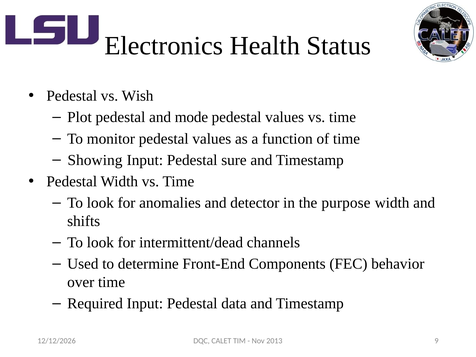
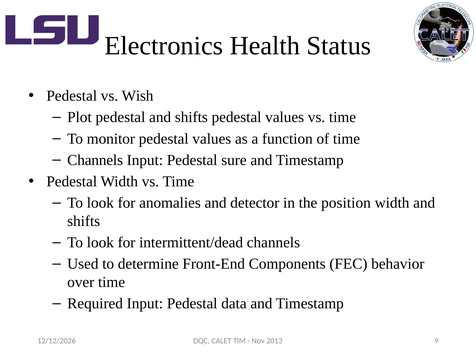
pedestal and mode: mode -> shifts (191, 117)
Showing: Showing -> Channels (95, 160)
purpose: purpose -> position (346, 203)
